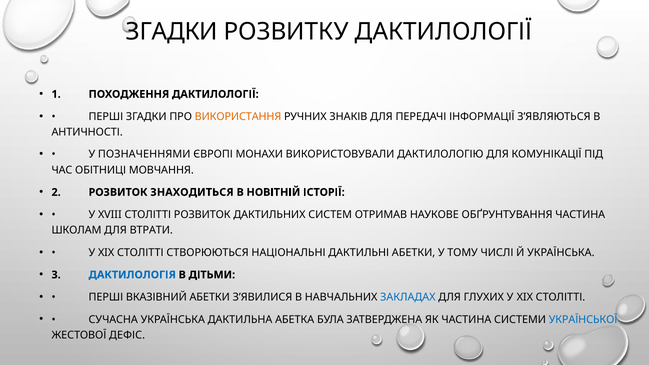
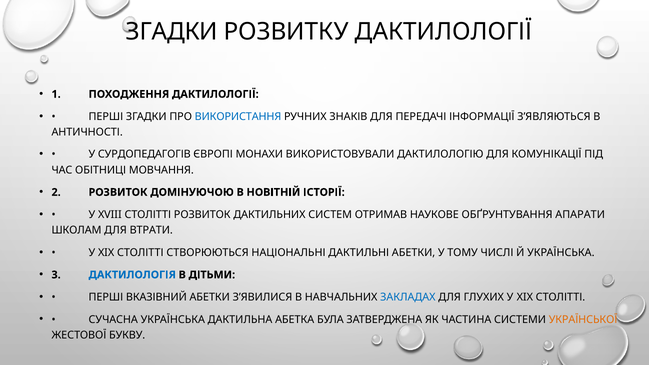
ВИКОРИСТАННЯ colour: orange -> blue (238, 117)
ПОЗНАЧЕННЯМИ: ПОЗНАЧЕННЯМИ -> СУРДОПЕДАГОГІВ (144, 154)
ЗНАХОДИТЬСЯ: ЗНАХОДИТЬСЯ -> ДОМІНУЮЧОЮ (192, 192)
ОБҐРУНТУВАННЯ ЧАСТИНА: ЧАСТИНА -> АПАРАТИ (580, 215)
УКРАЇНСЬКОЇ colour: blue -> orange (583, 319)
ДЕФІС: ДЕФІС -> БУКВУ (127, 335)
